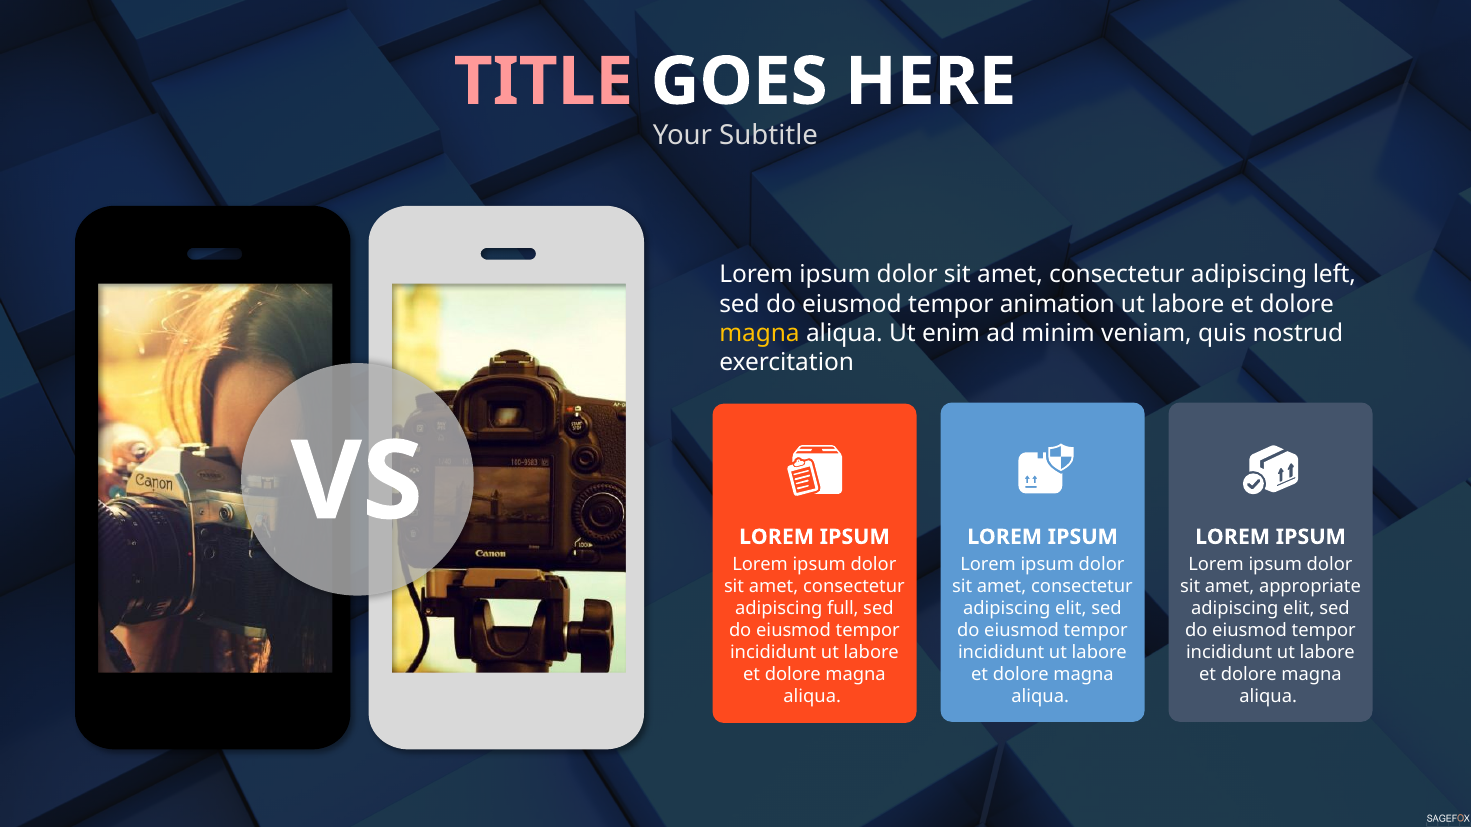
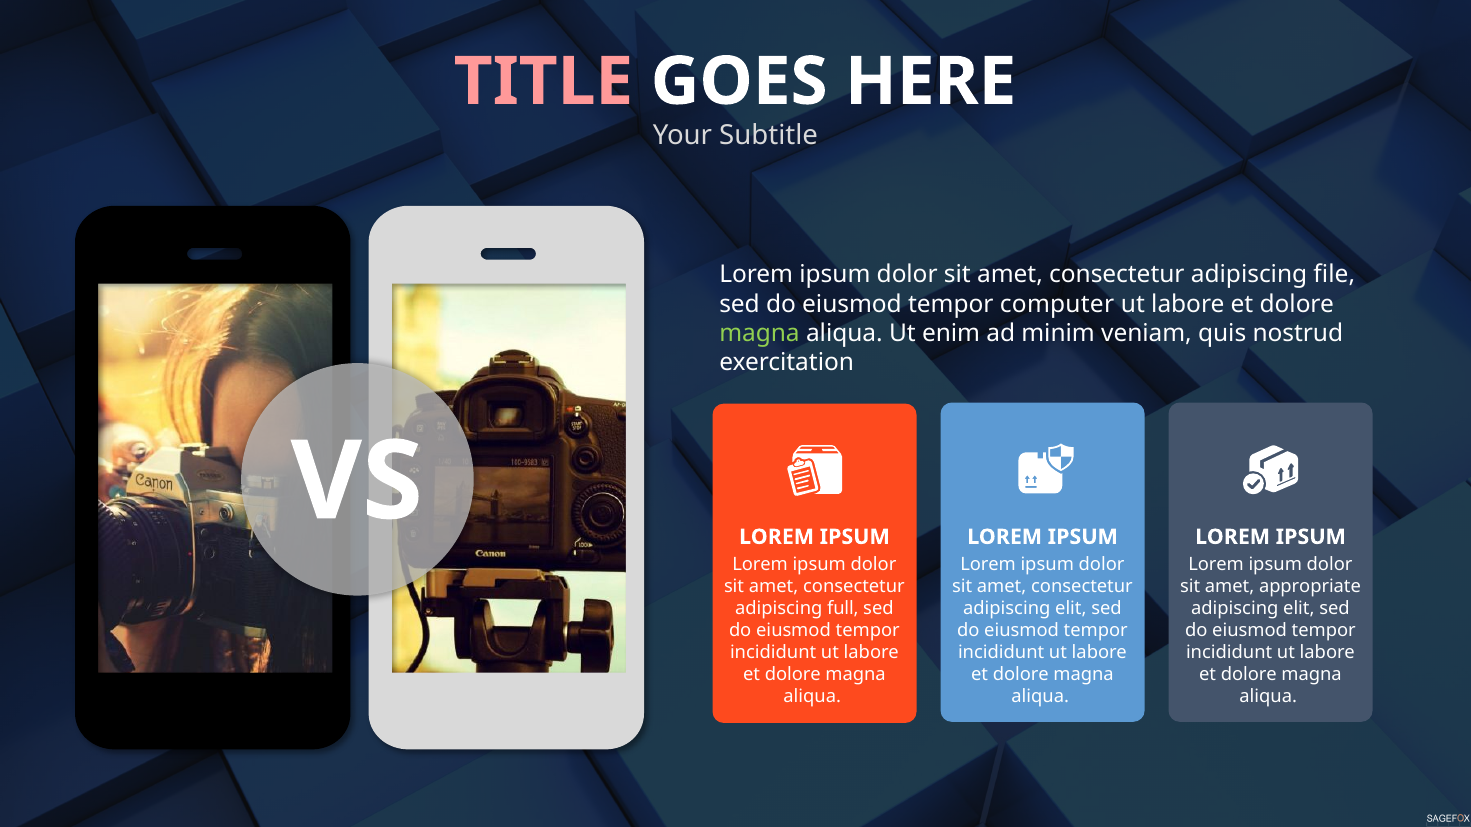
left: left -> file (1334, 275)
animation: animation -> computer (1057, 304)
magna colour: yellow -> light green (760, 334)
